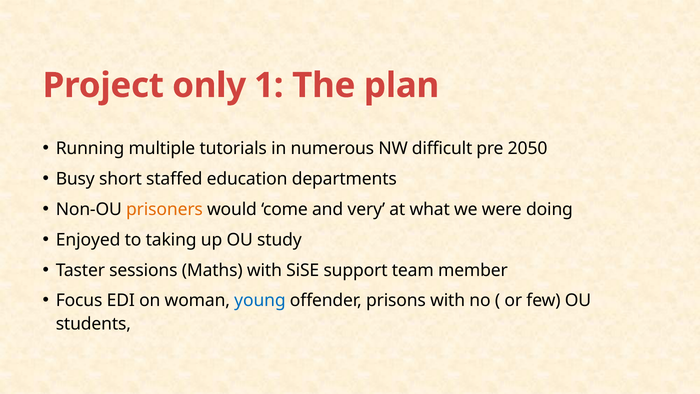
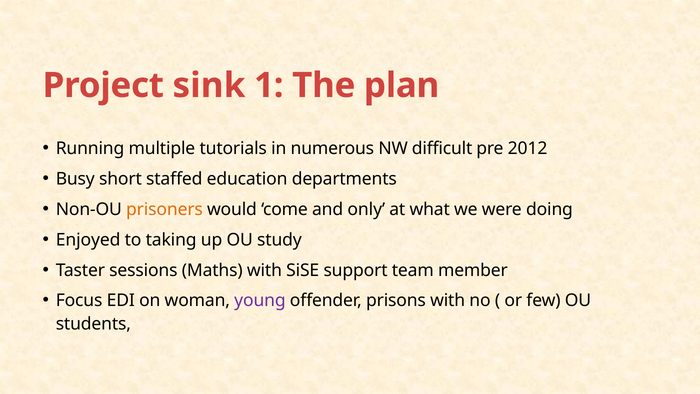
only: only -> sink (209, 85)
2050: 2050 -> 2012 (528, 149)
very: very -> only (366, 209)
young colour: blue -> purple (260, 300)
